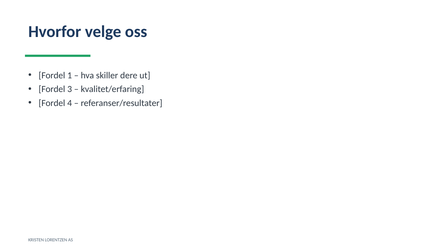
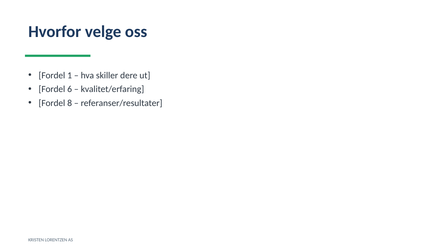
3: 3 -> 6 (70, 89)
4: 4 -> 8 (70, 103)
